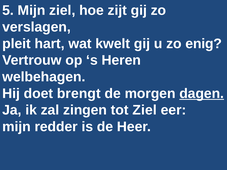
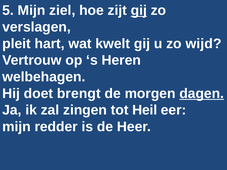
gij underline: none -> present (139, 10)
enig: enig -> wijd (204, 44)
tot Ziel: Ziel -> Heil (145, 110)
